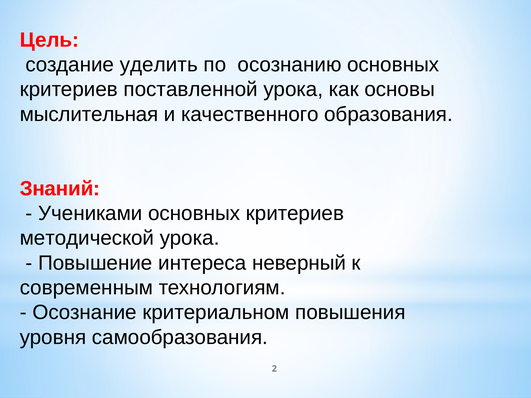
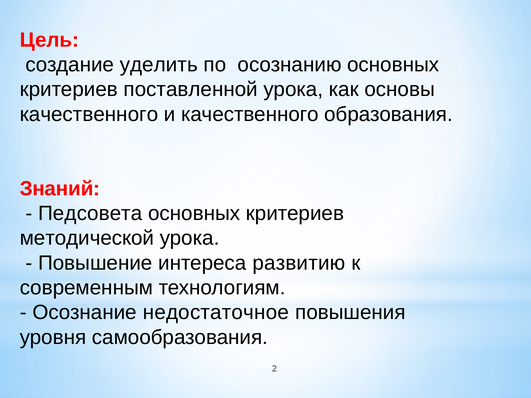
мыслительная: мыслительная -> качественного (89, 114)
Учениками: Учениками -> Педсовета (90, 213)
неверный: неверный -> развитию (299, 263)
критериальном: критериальном -> недостаточное (216, 313)
